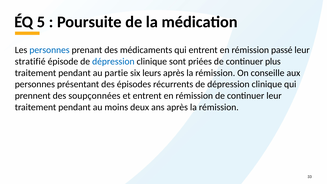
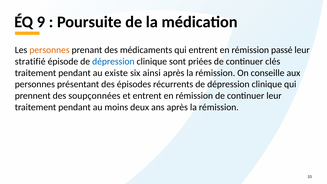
5: 5 -> 9 (41, 22)
personnes colour: blue -> orange (49, 50)
plus: plus -> clés (273, 61)
partie: partie -> existe (116, 73)
leurs: leurs -> ainsi (152, 73)
